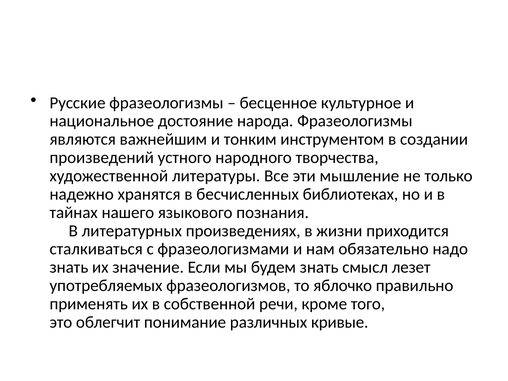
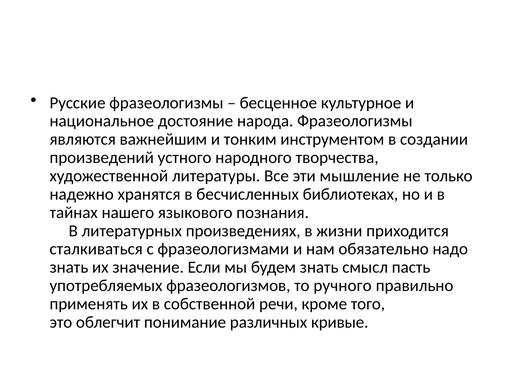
лезет: лезет -> пасть (411, 267)
яблочко: яблочко -> ручного (343, 286)
